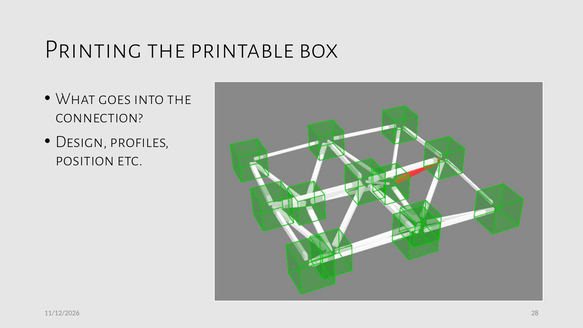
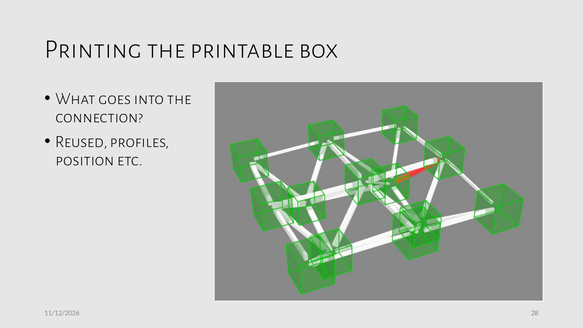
Design: Design -> Reused (81, 141)
